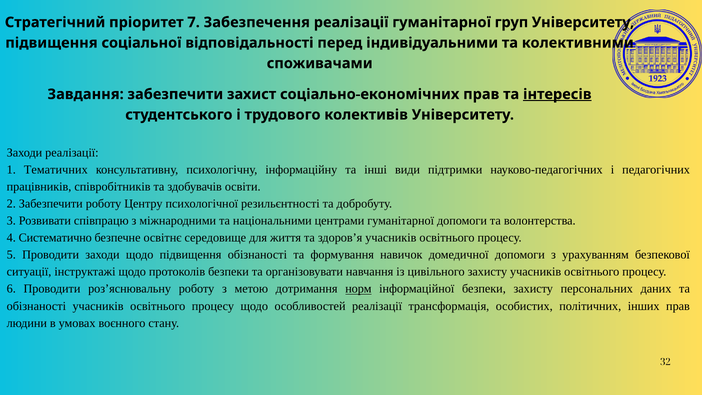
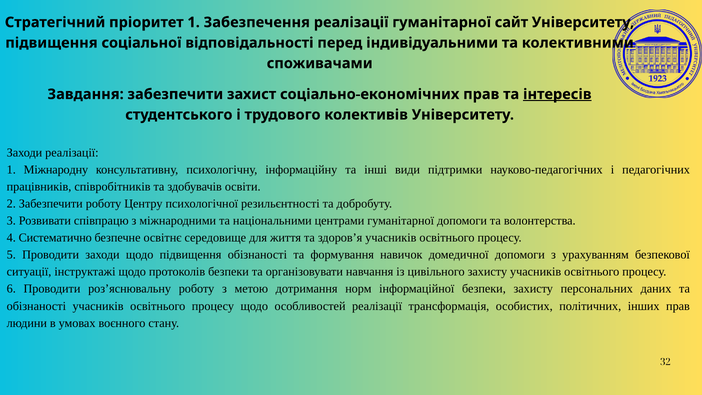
пріоритет 7: 7 -> 1 (194, 22)
груп: груп -> сайт (511, 22)
Тематичних: Тематичних -> Міжнародну (56, 170)
норм underline: present -> none (358, 289)
